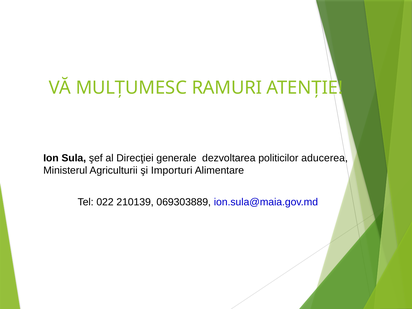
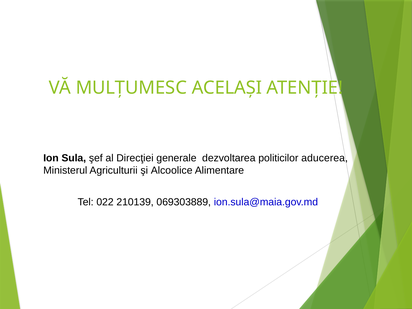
RAMURI: RAMURI -> ACELAȘI (227, 88)
Importuri: Importuri -> Alcoolice (172, 170)
